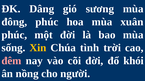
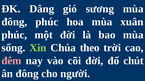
Xin colour: yellow -> light green (38, 48)
tình: tình -> theo (90, 48)
khói: khói -> chút (134, 61)
ân nồng: nồng -> đông (27, 74)
